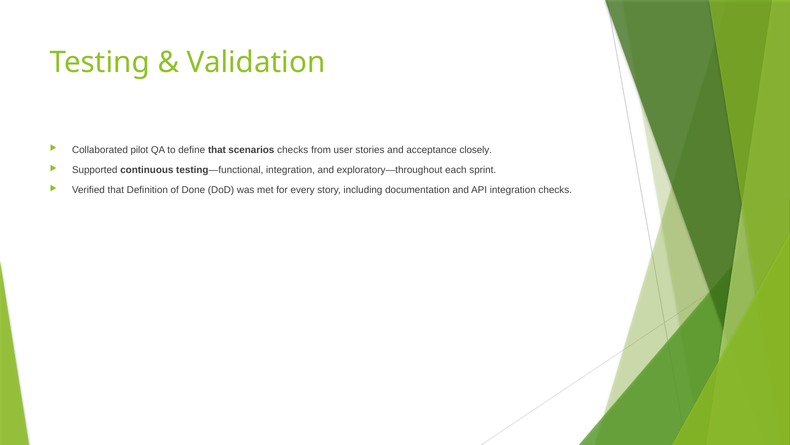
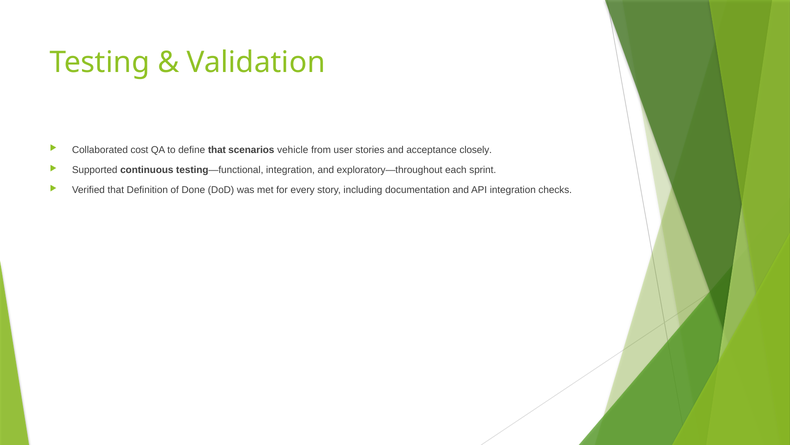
pilot: pilot -> cost (139, 150)
scenarios checks: checks -> vehicle (293, 150)
